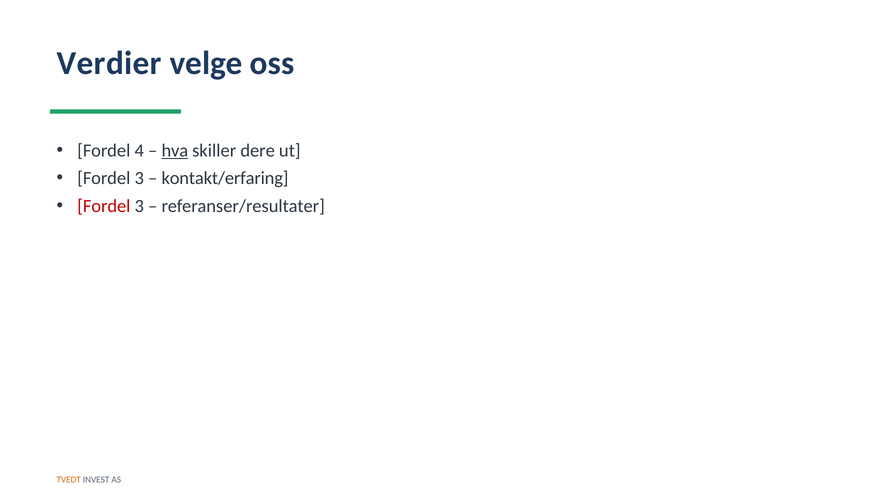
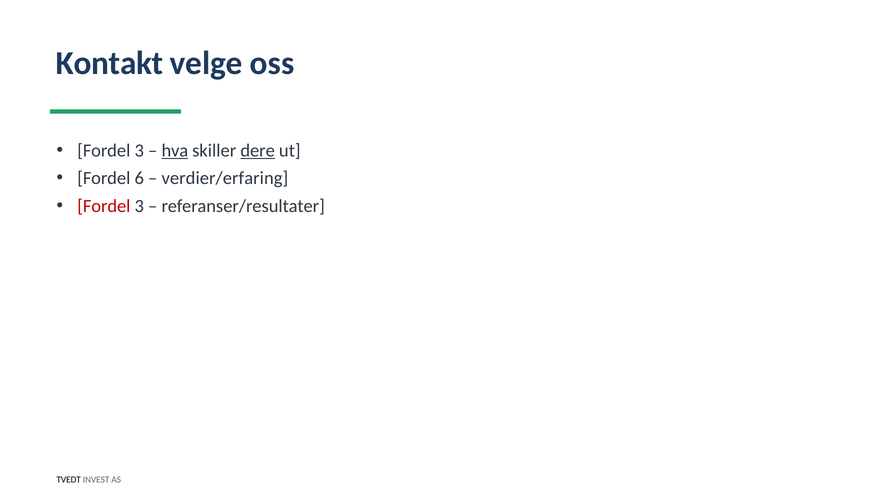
Verdier: Verdier -> Kontakt (110, 63)
4: 4 -> 3 (139, 150)
dere underline: none -> present (258, 150)
3: 3 -> 6 (139, 178)
kontakt/erfaring: kontakt/erfaring -> verdier/erfaring (225, 178)
TVEDT colour: orange -> black (69, 479)
